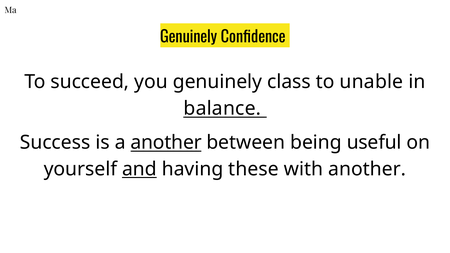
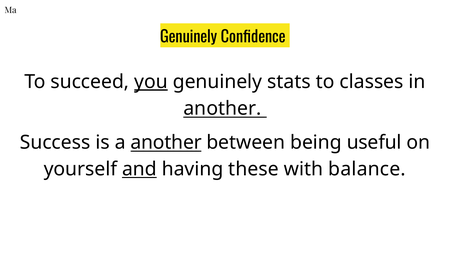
you underline: none -> present (151, 82)
class: class -> stats (289, 82)
unable: unable -> classes (372, 82)
balance: balance -> another (222, 108)
with another: another -> balance (367, 169)
